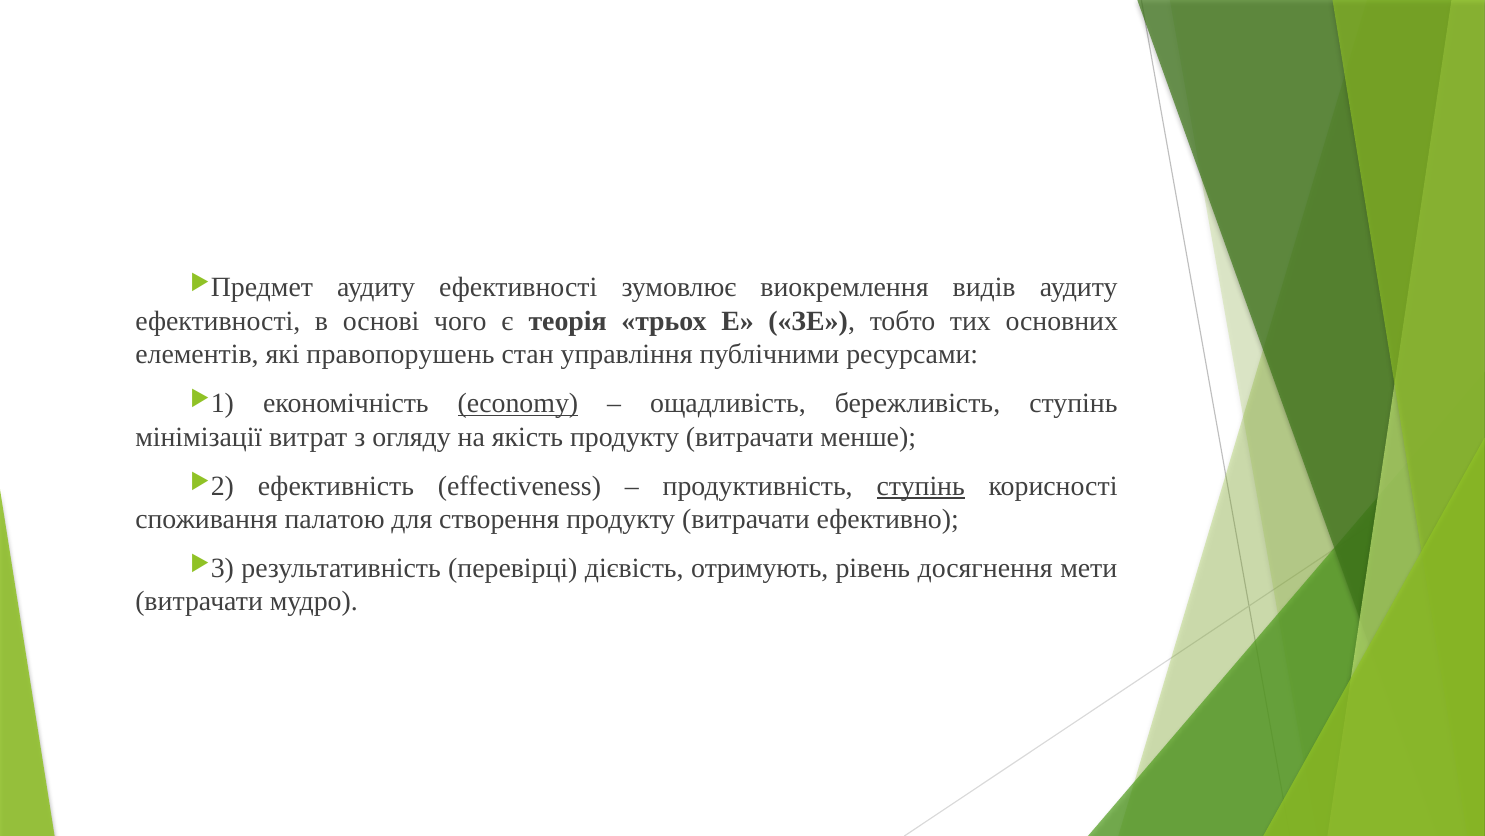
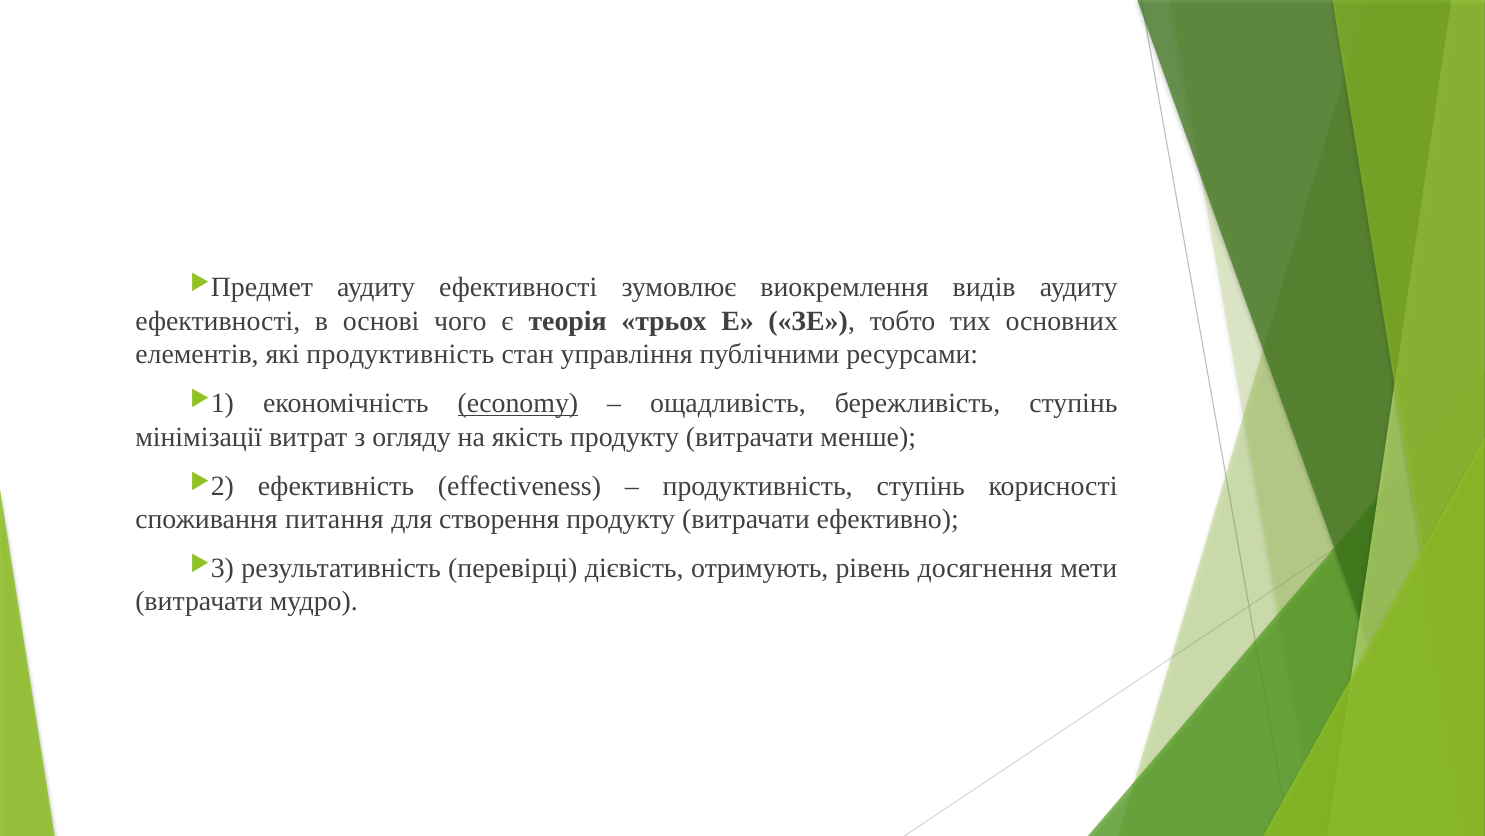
які правопорушень: правопорушень -> продуктивність (400, 354)
ступінь underline: present -> none (921, 485)
палатoю: палатoю -> питання (334, 519)
